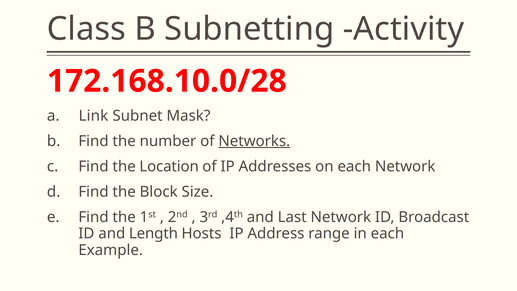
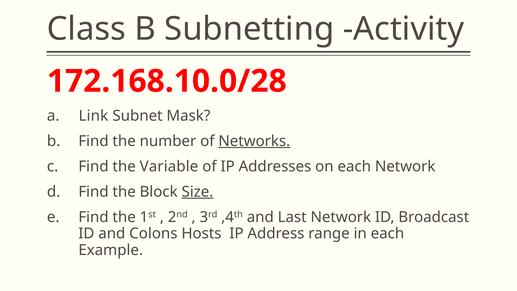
Location: Location -> Variable (169, 166)
Size underline: none -> present (197, 192)
Length: Length -> Colons (153, 234)
